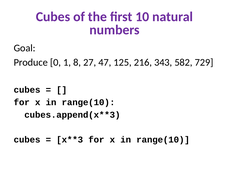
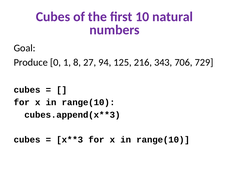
47: 47 -> 94 (105, 62)
582: 582 -> 706 (184, 62)
